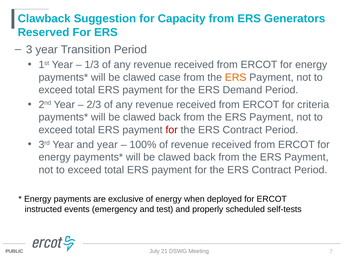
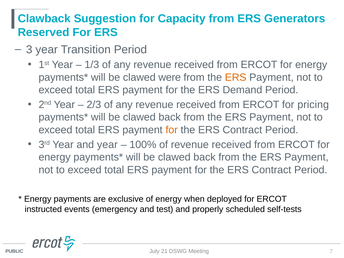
case: case -> were (170, 77)
criteria: criteria -> pricing (313, 105)
for colour: red -> orange (172, 130)
